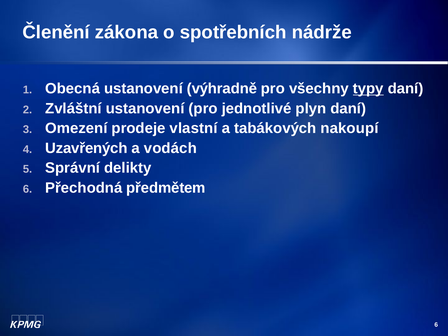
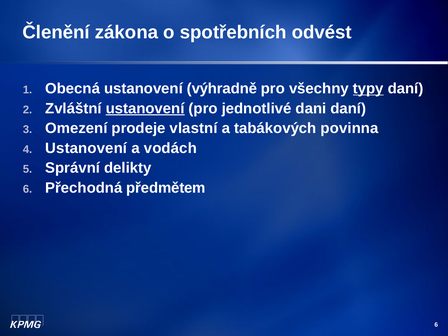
nádrže: nádrže -> odvést (322, 32)
ustanovení underline: none -> present (145, 108)
plyn: plyn -> dani (311, 108)
nakoupí: nakoupí -> povinna (350, 128)
Uzavřených: Uzavřených -> Ustanovení (86, 148)
